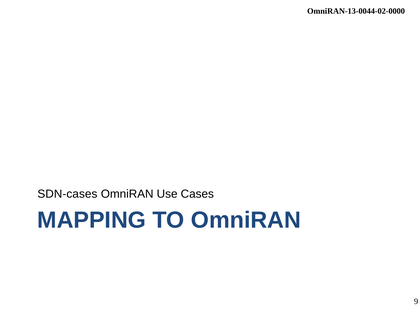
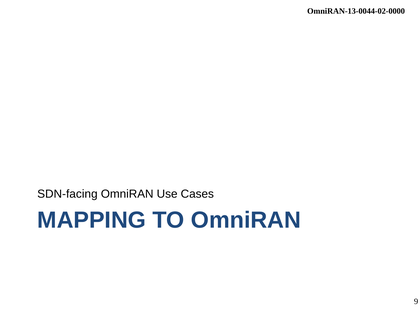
SDN-cases: SDN-cases -> SDN-facing (67, 194)
